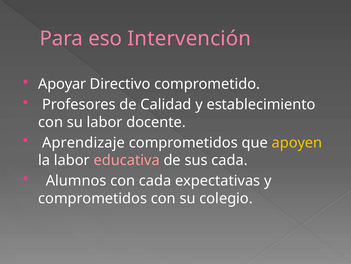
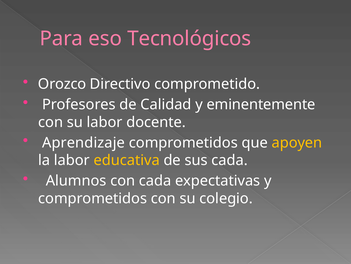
Intervención: Intervención -> Tecnológicos (189, 39)
Apoyar: Apoyar -> Orozco (62, 84)
establecimiento: establecimiento -> eminentemente (261, 104)
educativa colour: pink -> yellow (127, 160)
